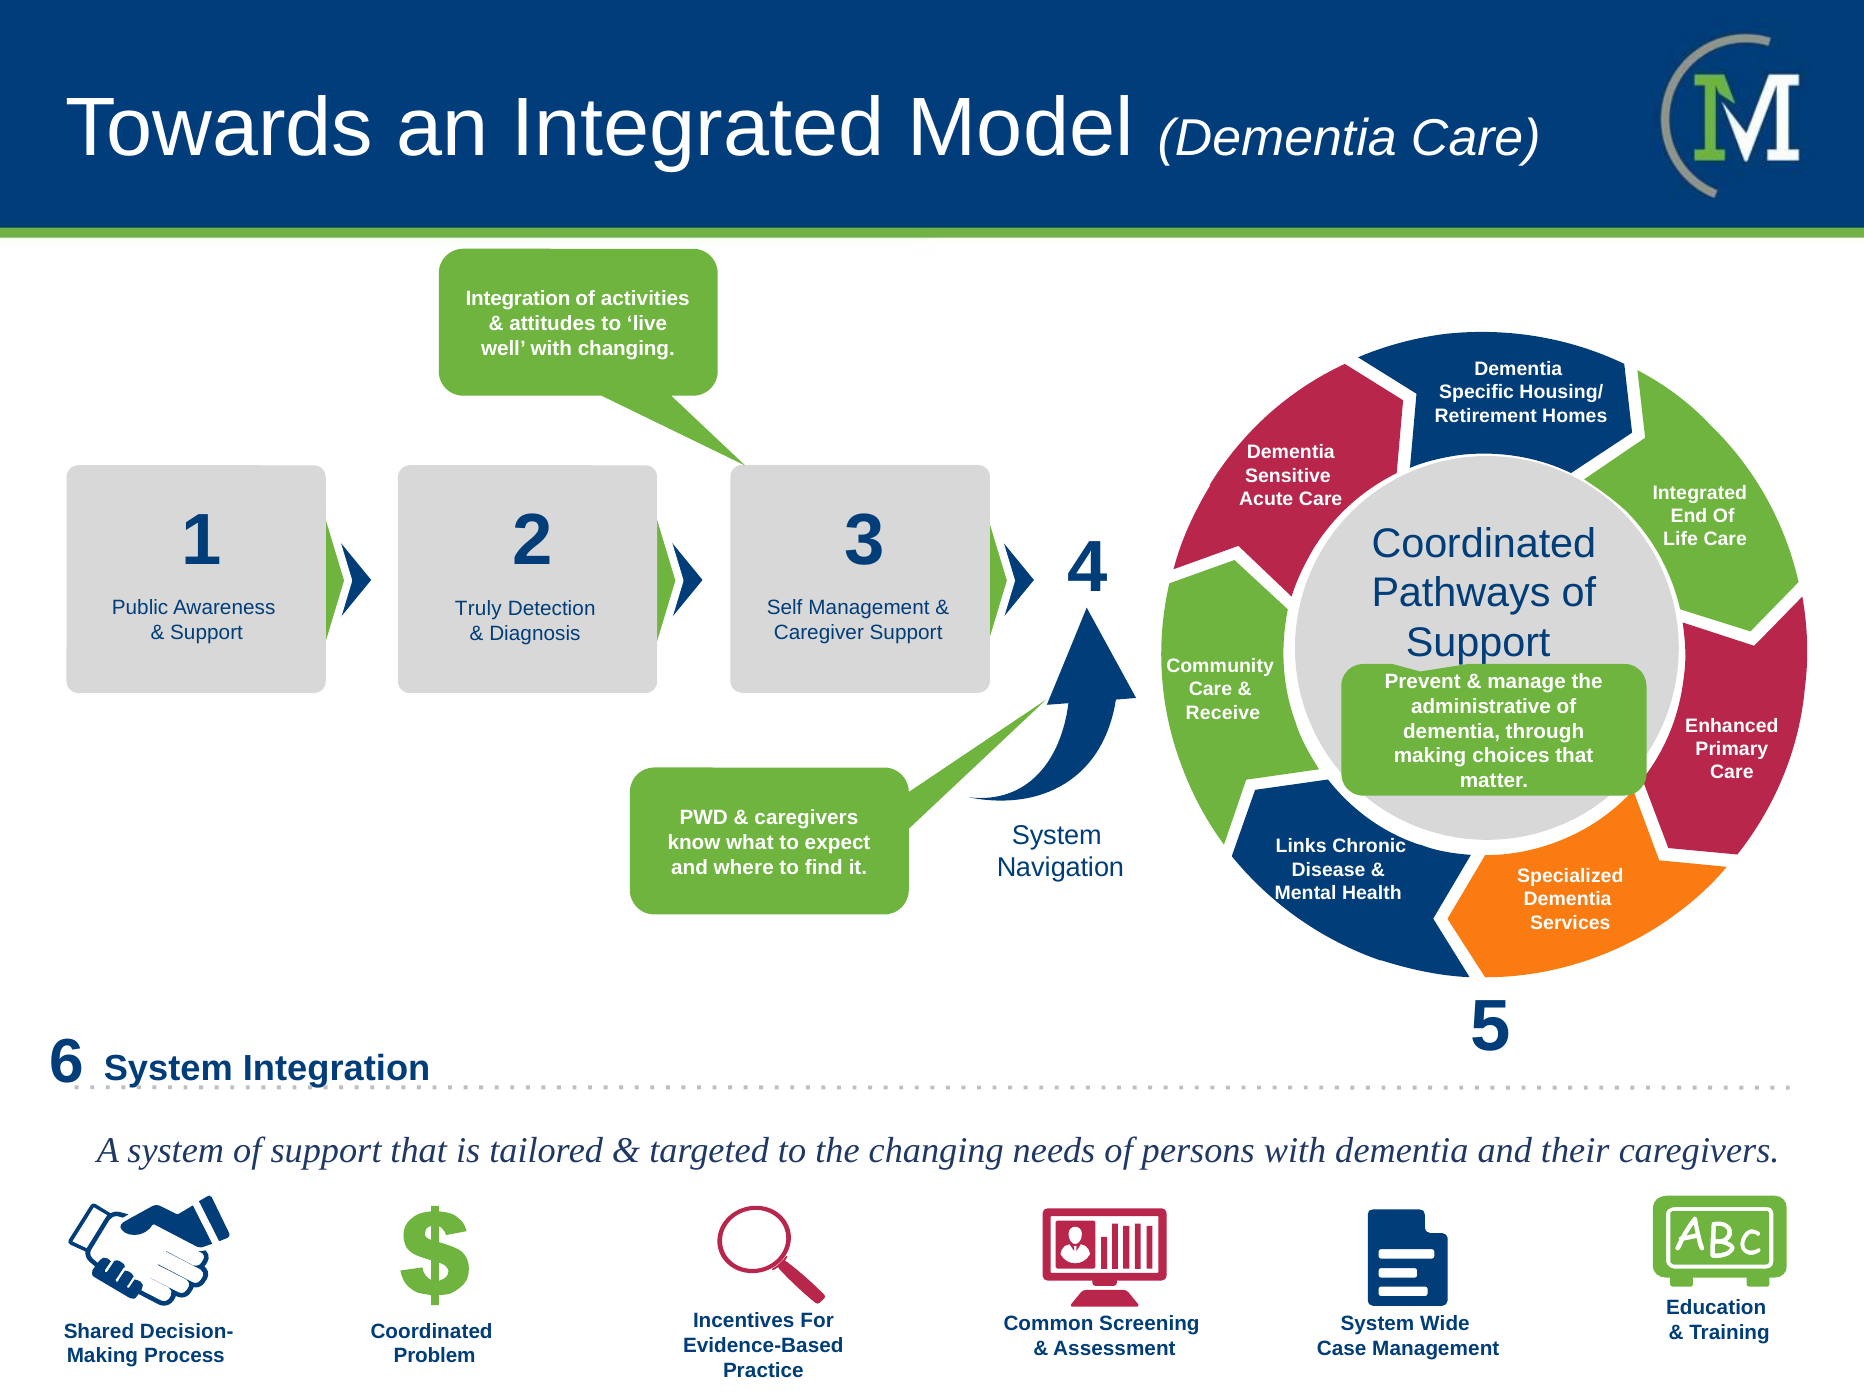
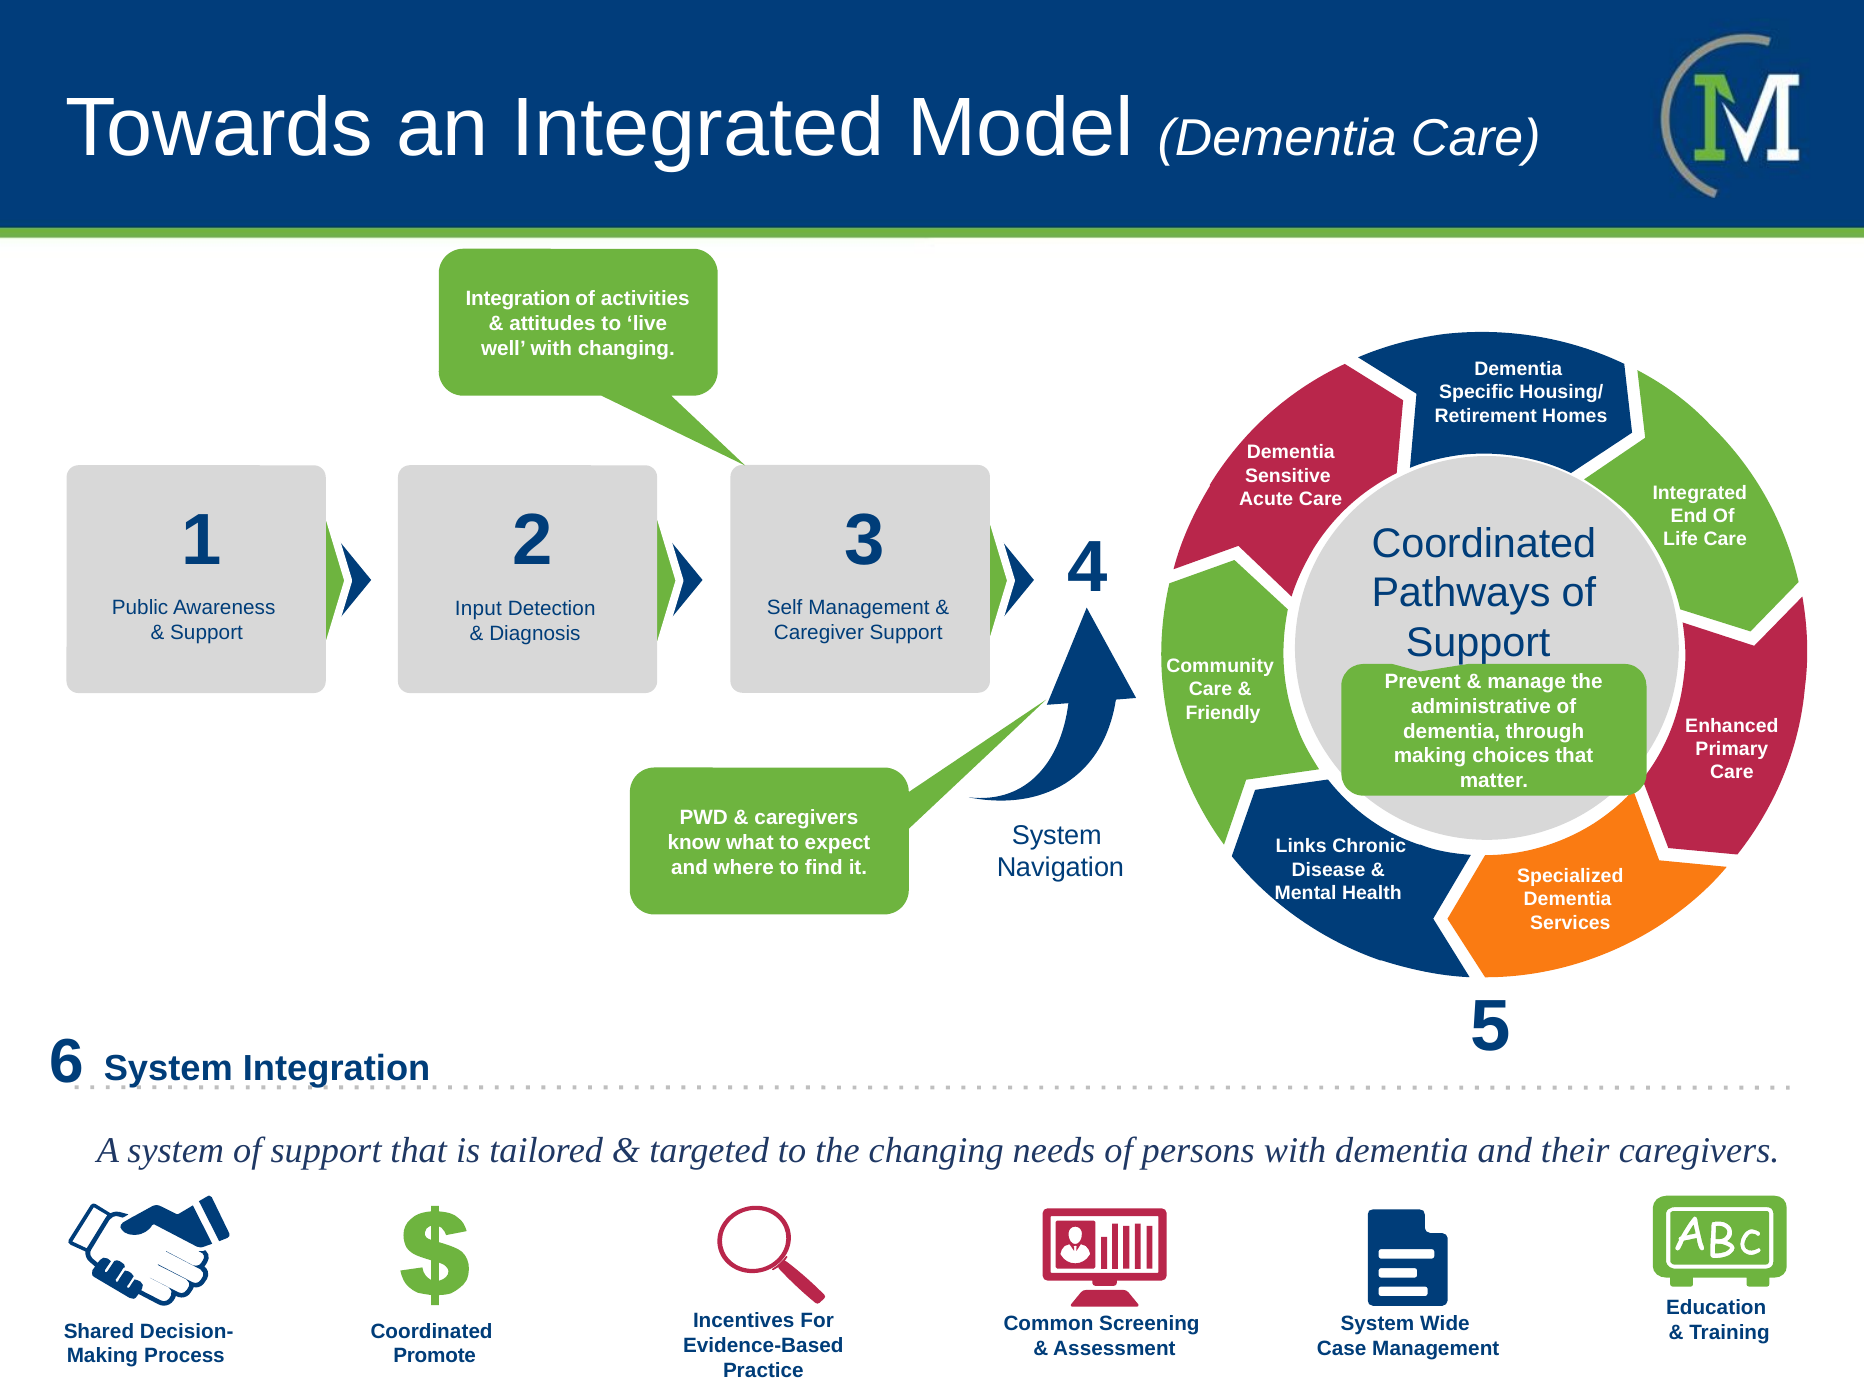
Truly: Truly -> Input (478, 609)
Receive: Receive -> Friendly (1223, 713)
Problem: Problem -> Promote (435, 1356)
